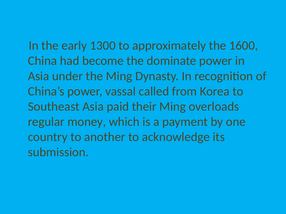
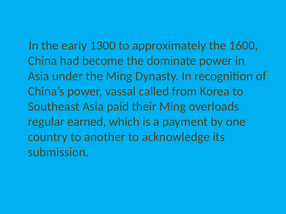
money: money -> earned (87, 122)
